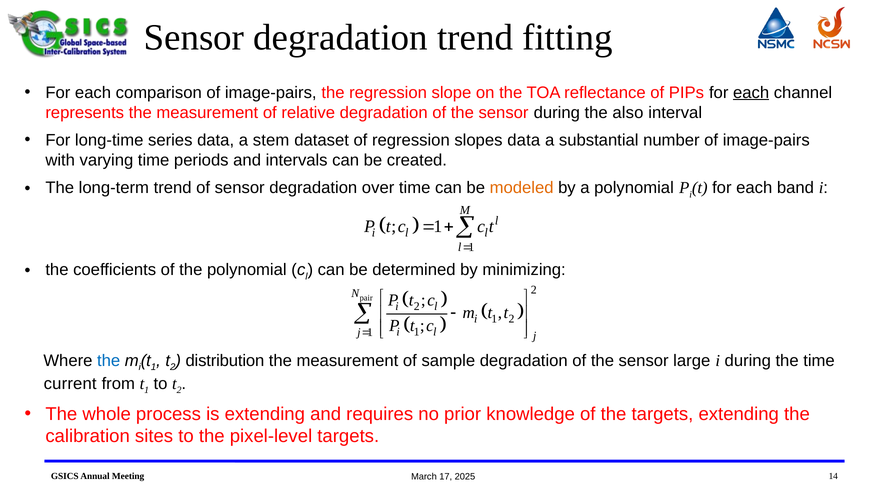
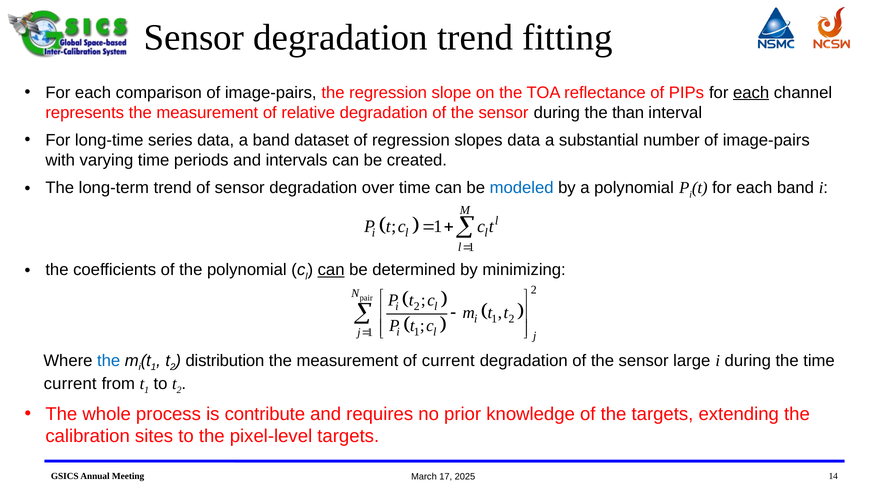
also: also -> than (628, 113)
a stem: stem -> band (271, 140)
modeled colour: orange -> blue (522, 188)
can underline: none -> present (331, 270)
of sample: sample -> current (448, 361)
is extending: extending -> contribute (265, 414)
